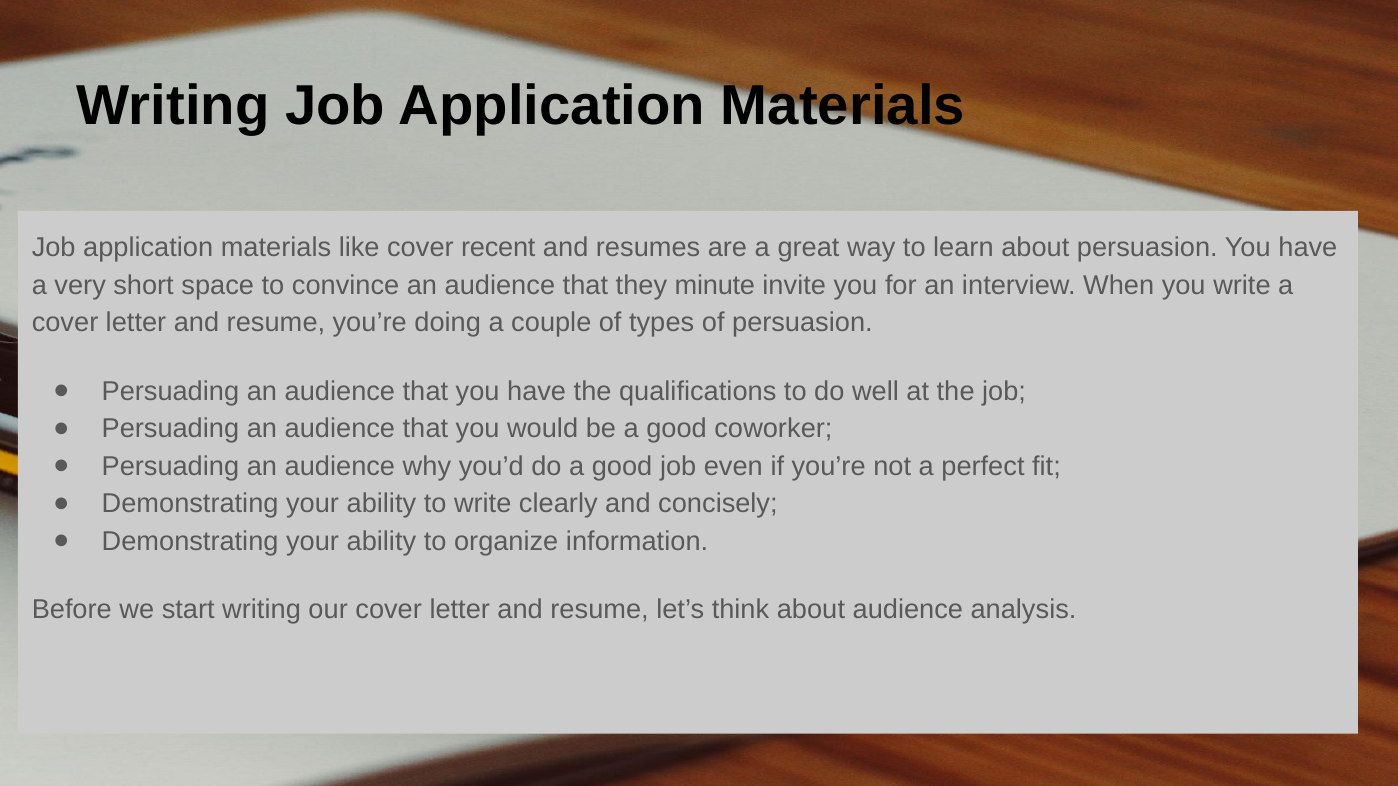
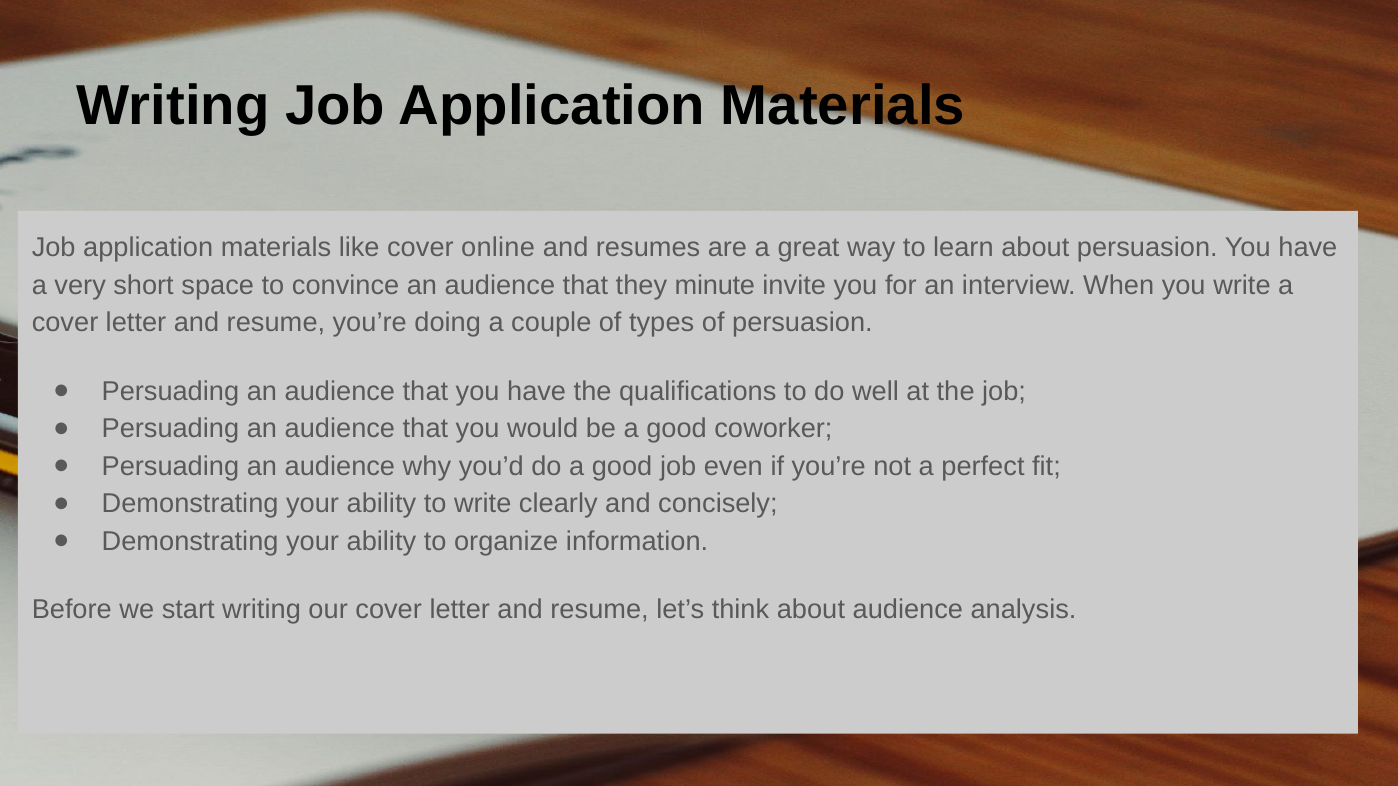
recent: recent -> online (498, 248)
